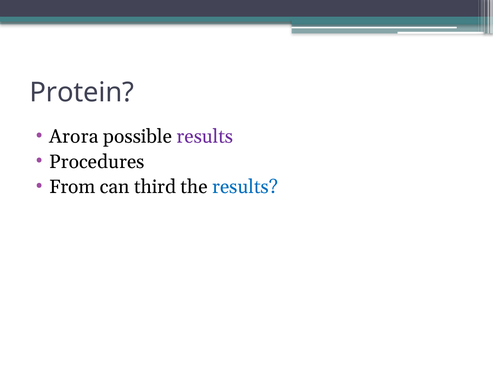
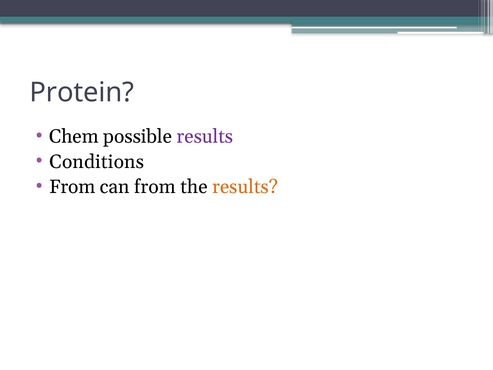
Arora: Arora -> Chem (74, 137)
Procedures: Procedures -> Conditions (97, 162)
can third: third -> from (155, 187)
results colour: blue -> orange (245, 187)
